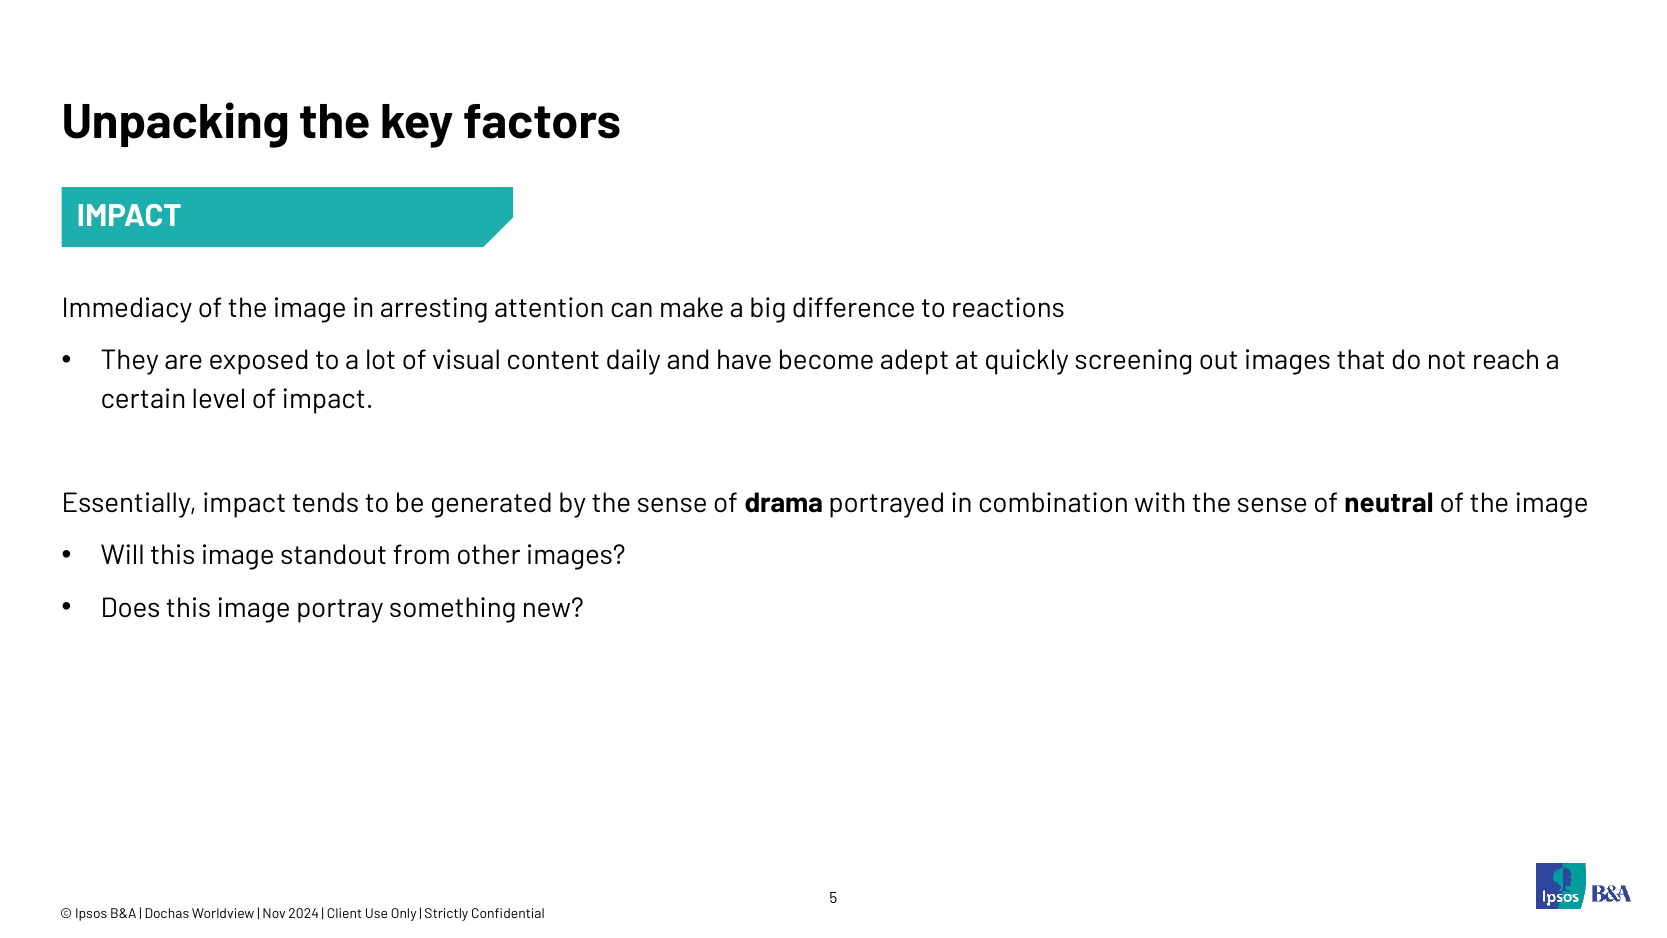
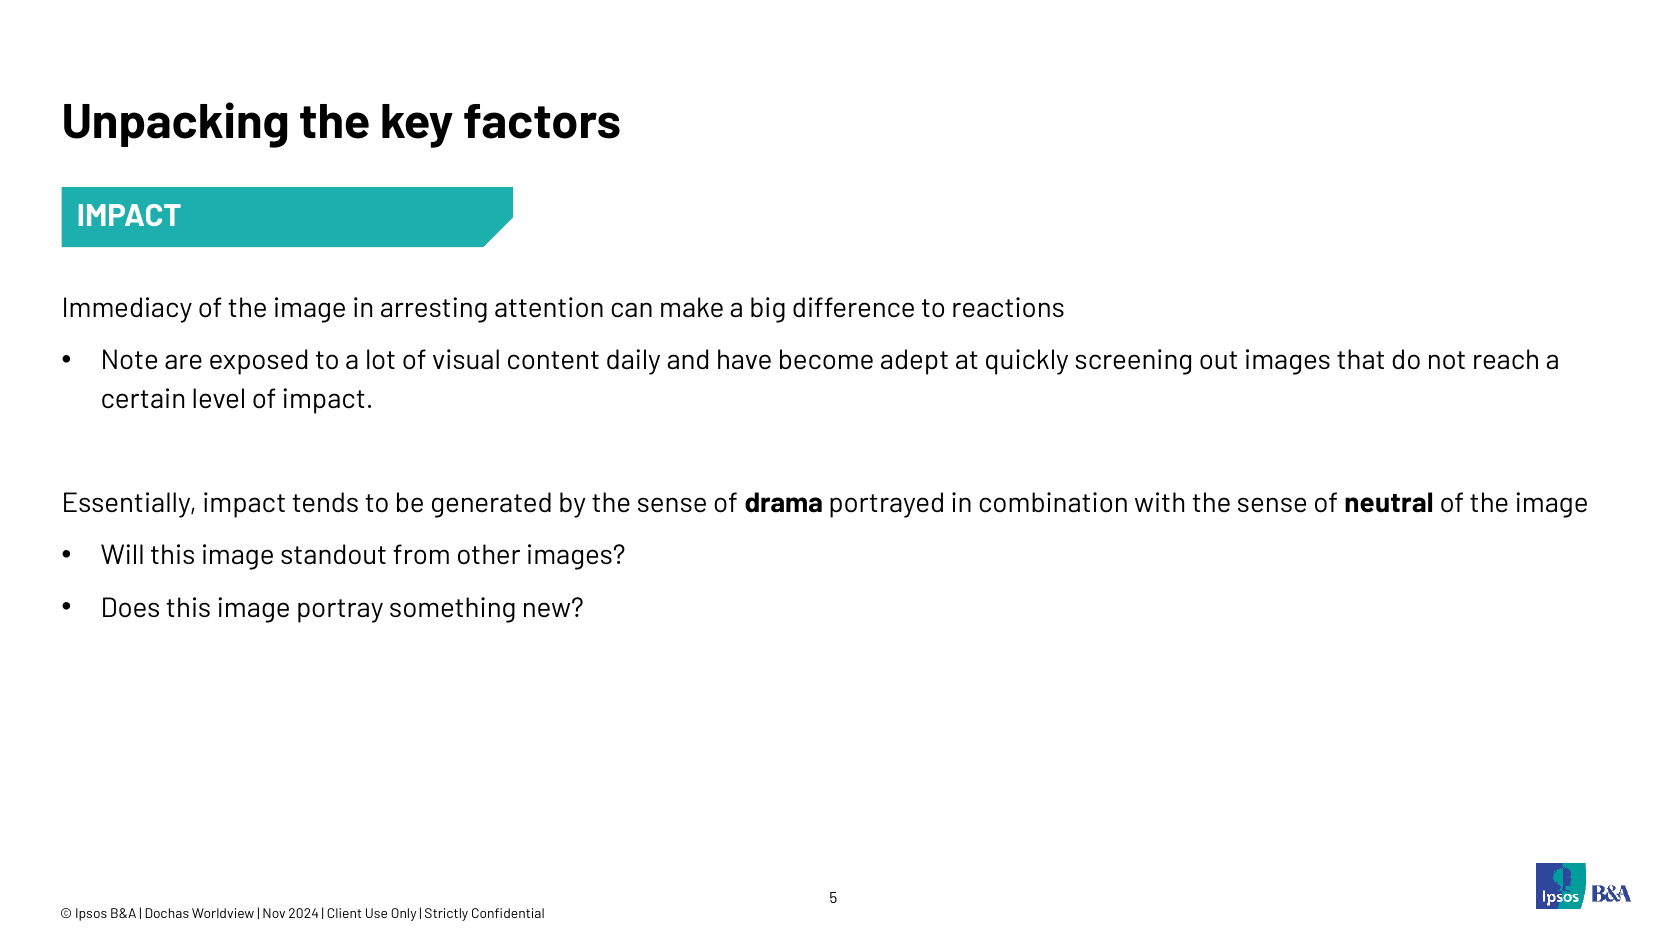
They: They -> Note (130, 361)
